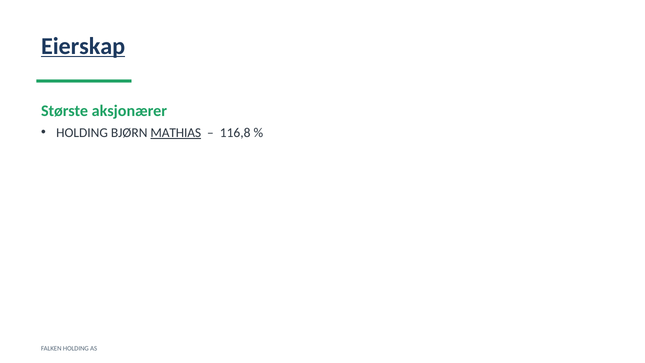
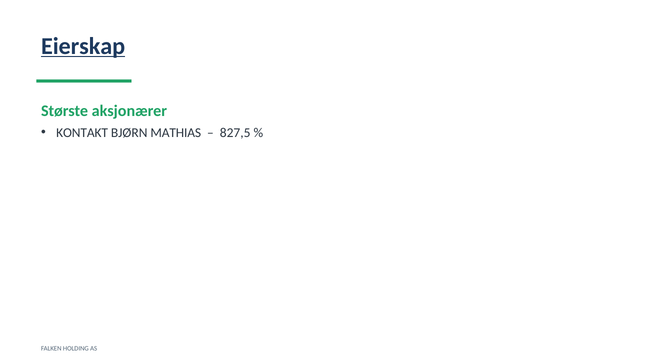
HOLDING: HOLDING -> KONTAKT (82, 133)
MATHIAS underline: present -> none (176, 133)
116,8: 116,8 -> 827,5 (235, 133)
